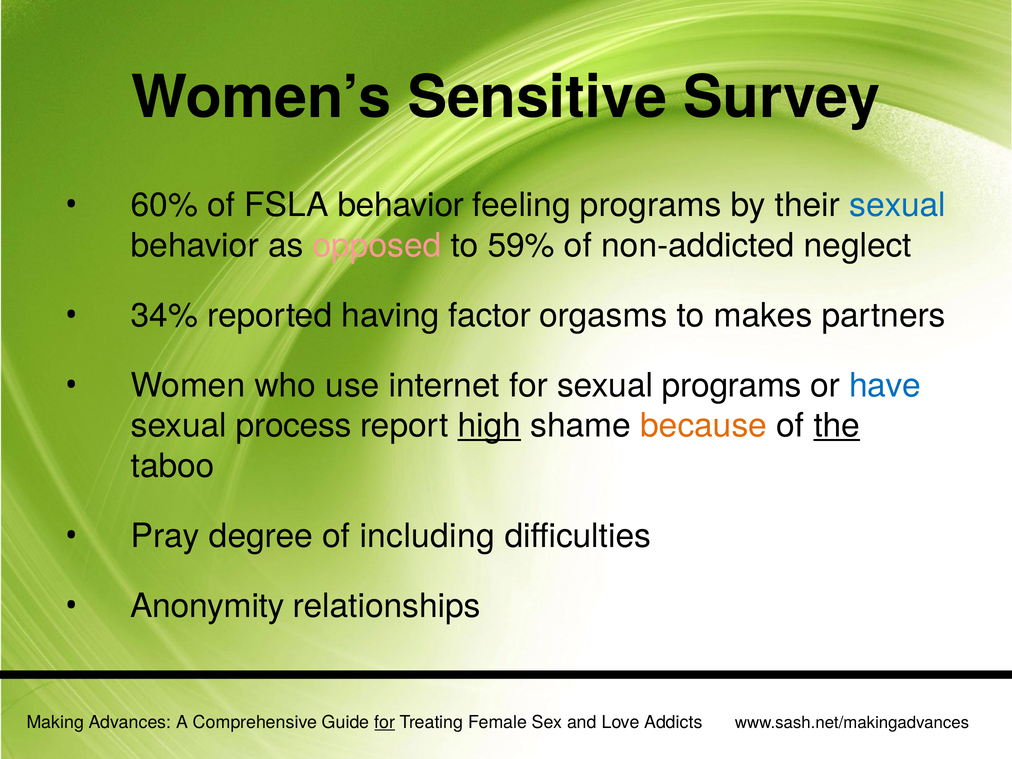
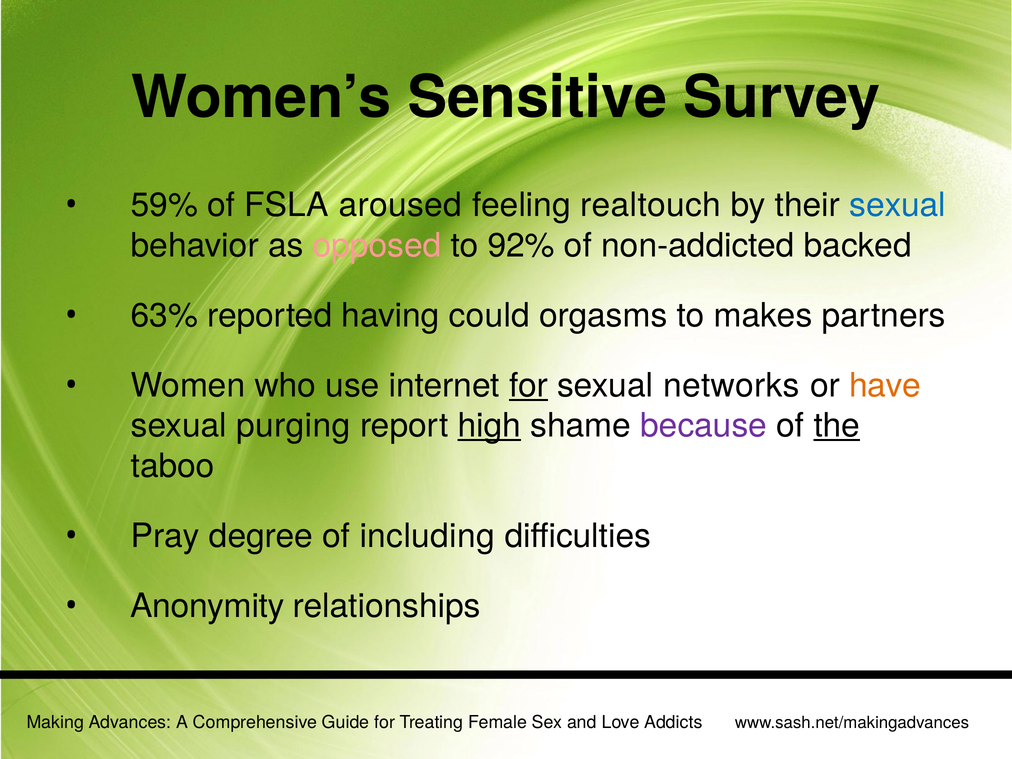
60%: 60% -> 59% (164, 205)
FSLA behavior: behavior -> aroused (400, 205)
feeling programs: programs -> realtouch (651, 205)
59%: 59% -> 92% (521, 245)
neglect: neglect -> backed (858, 245)
34%: 34% -> 63% (164, 315)
factor: factor -> could (489, 315)
for underline: none -> present (529, 385)
sexual programs: programs -> networks (731, 385)
have colour: blue -> orange (885, 385)
process: process -> purging (293, 426)
because colour: orange -> purple (704, 426)
for underline: present -> none (385, 722)
